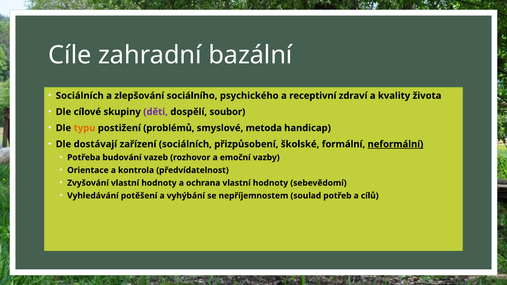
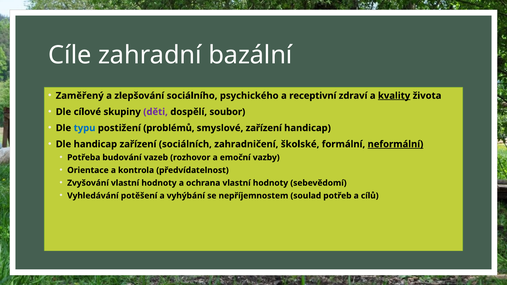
Sociálních: Sociálních -> Zaměřený (80, 96)
kvality underline: none -> present (394, 96)
typu colour: orange -> blue (85, 128)
smyslové metoda: metoda -> zařízení (264, 128)
Dle dostávají: dostávají -> handicap (95, 144)
přizpůsobení: přizpůsobení -> zahradničení (246, 144)
